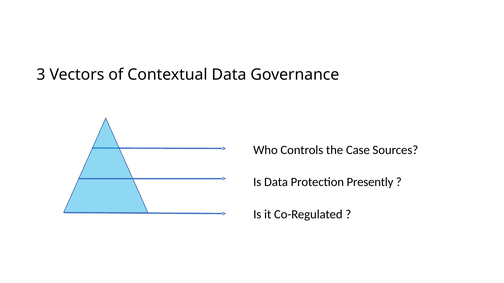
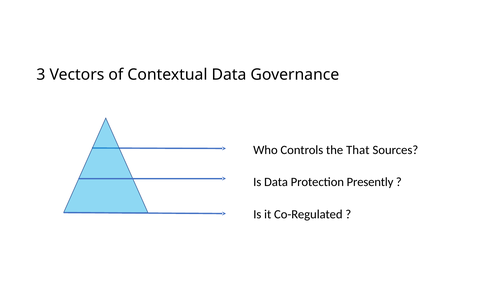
Case: Case -> That (358, 150)
